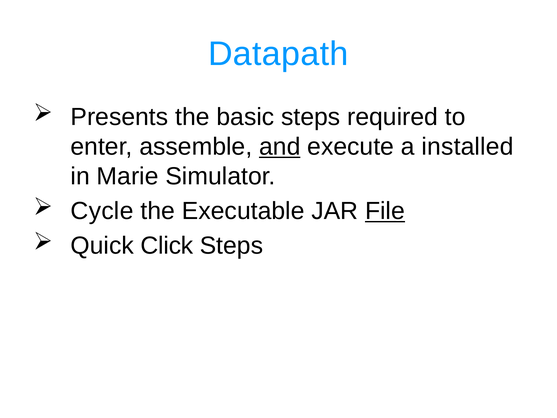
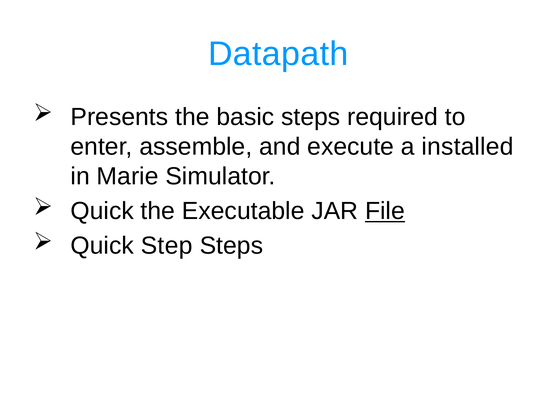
and underline: present -> none (280, 147)
Cycle: Cycle -> Quick (102, 211)
Click: Click -> Step (167, 246)
